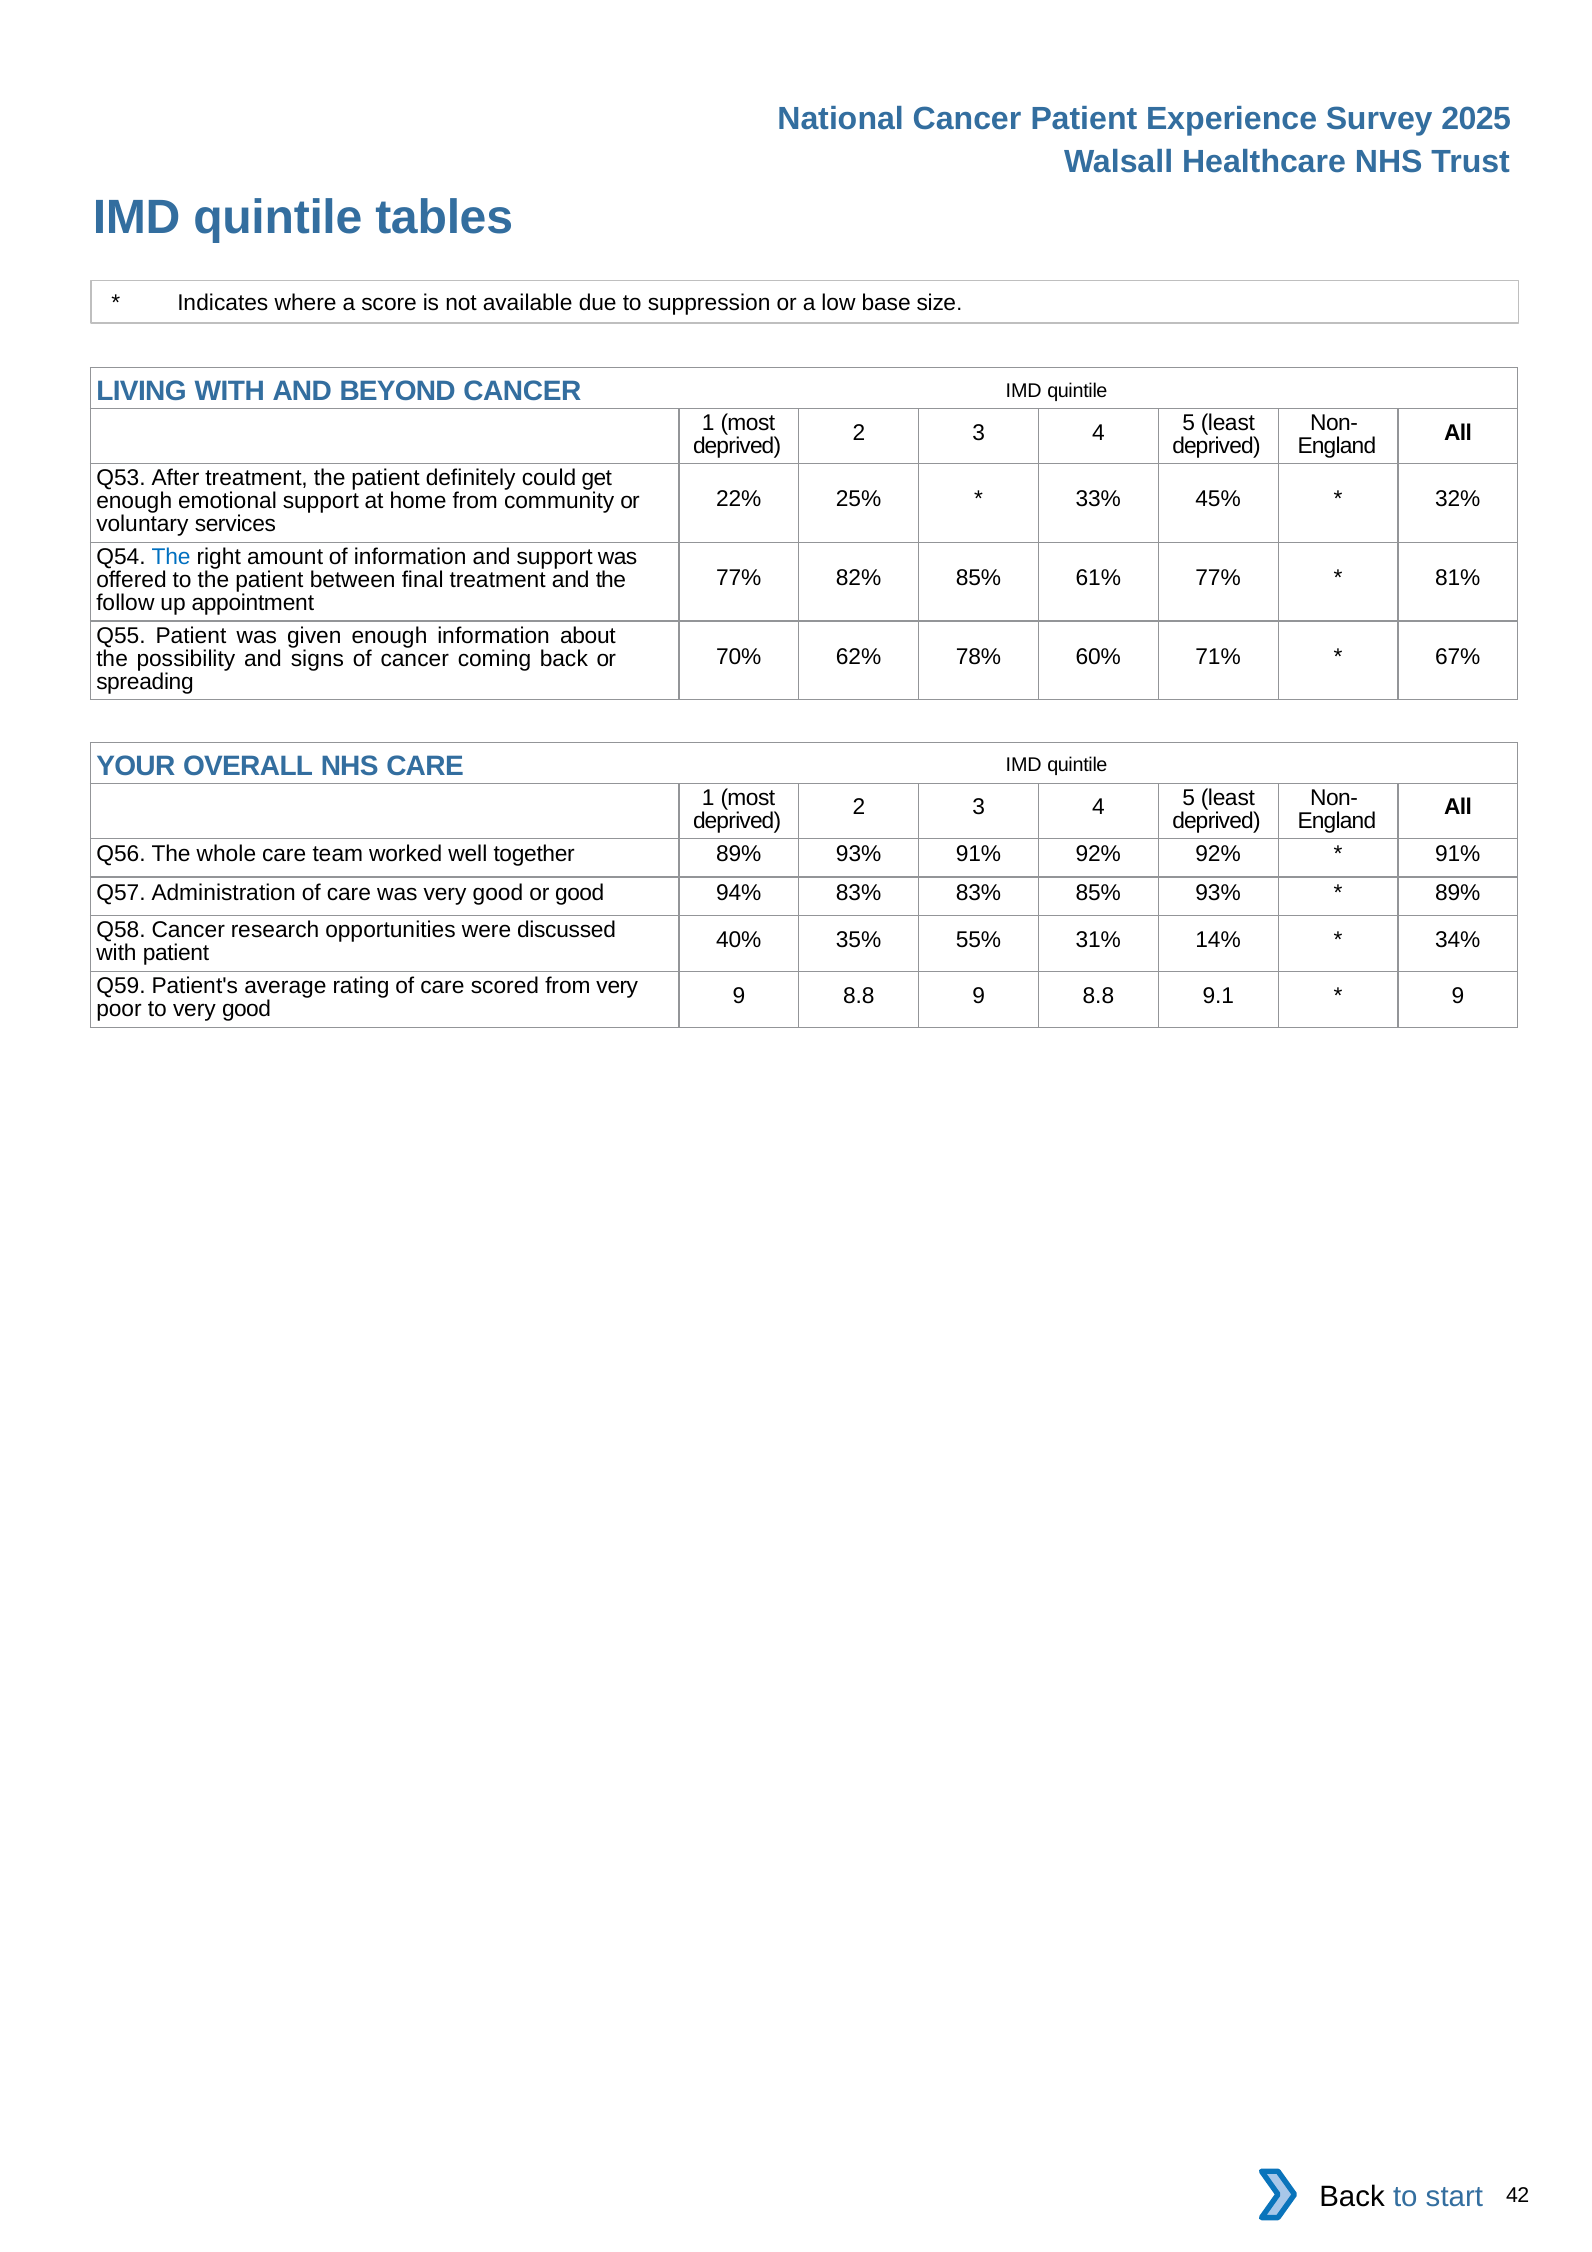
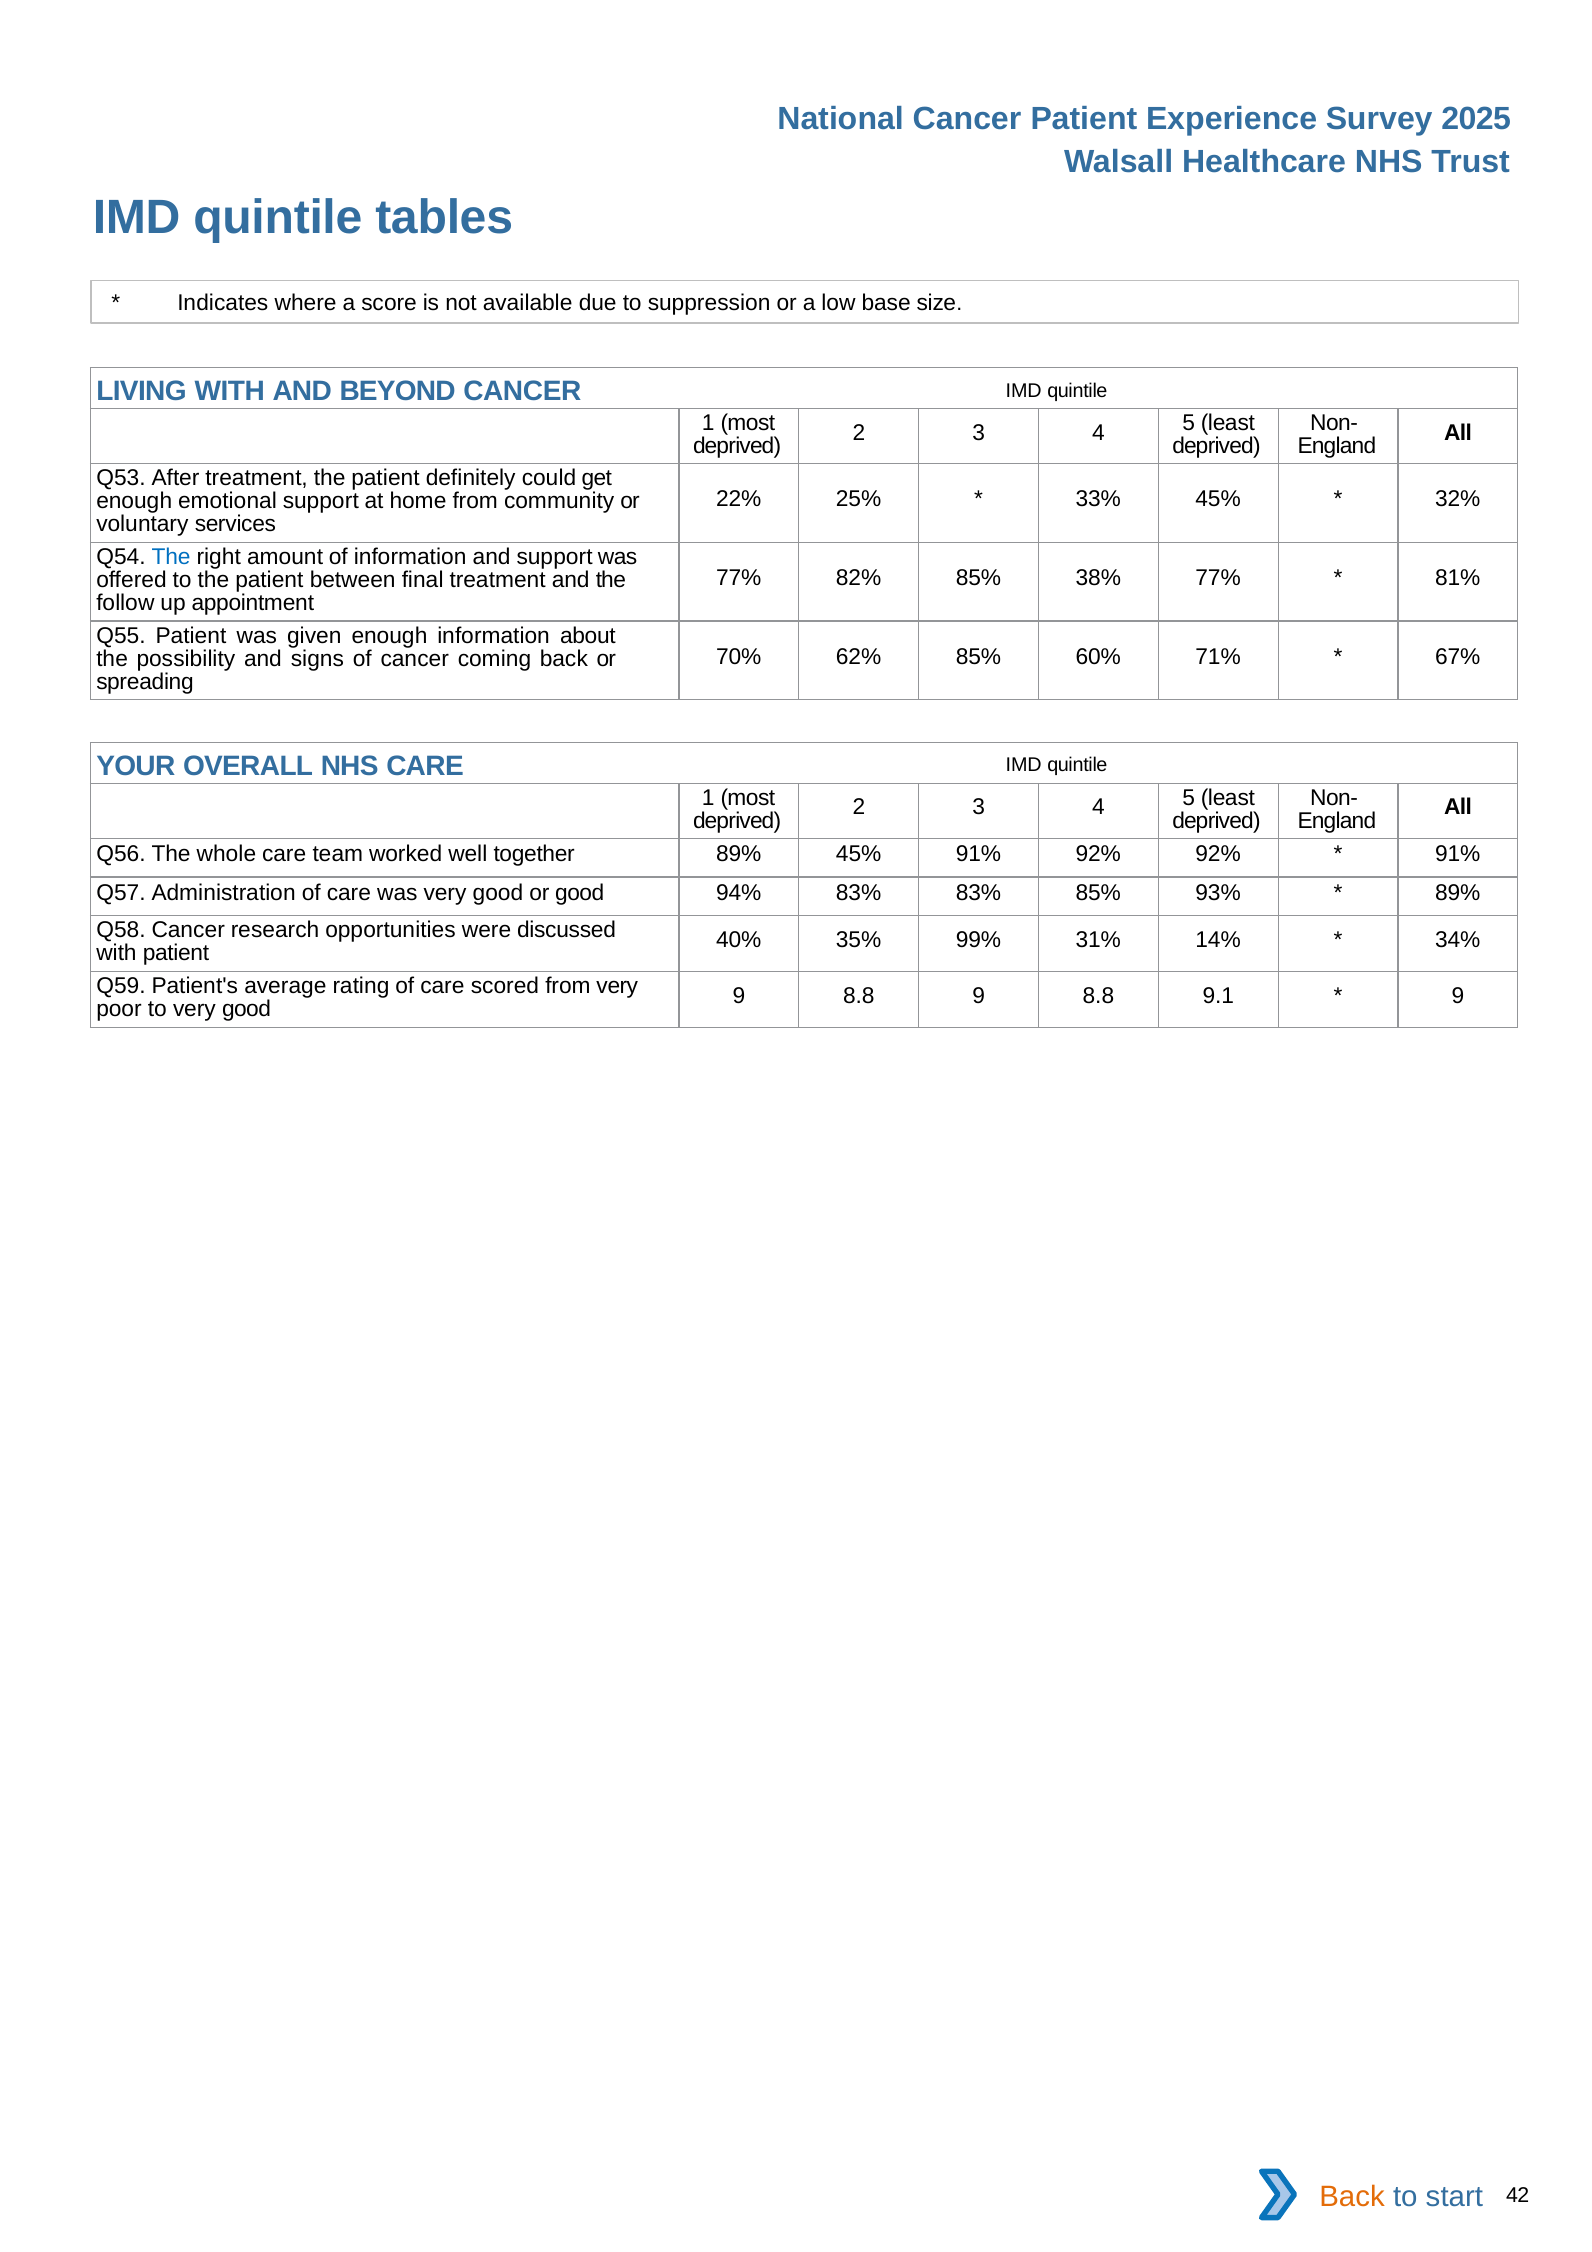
61%: 61% -> 38% (1098, 578)
62% 78%: 78% -> 85% (978, 657)
89% 93%: 93% -> 45% (859, 854)
55%: 55% -> 99% (978, 940)
Back colour: black -> orange (1352, 2197)
